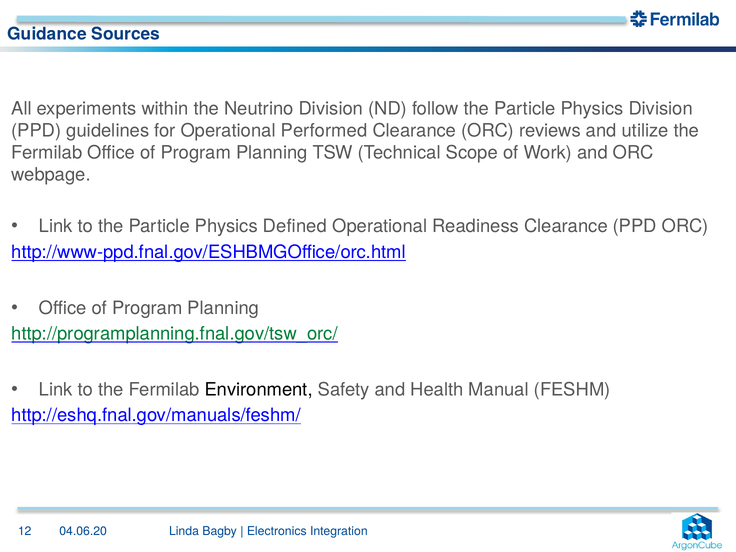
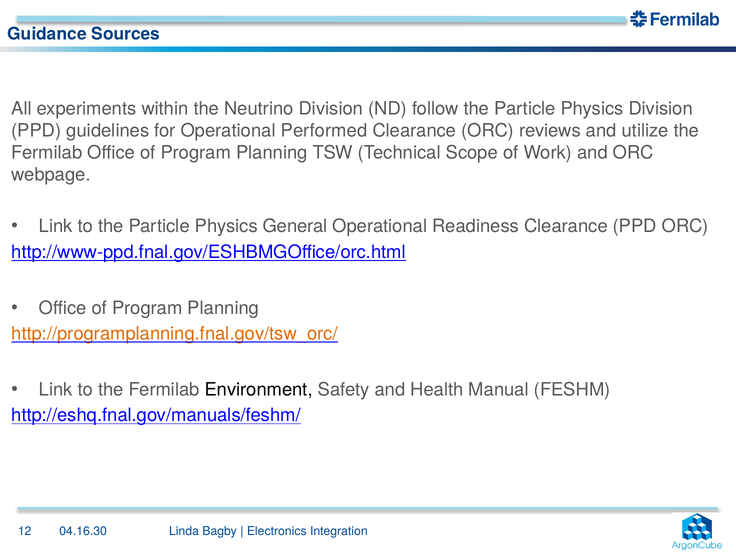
Defined: Defined -> General (295, 226)
http://programplanning.fnal.gov/tsw_orc/ colour: green -> orange (174, 334)
04.06.20: 04.06.20 -> 04.16.30 (83, 531)
